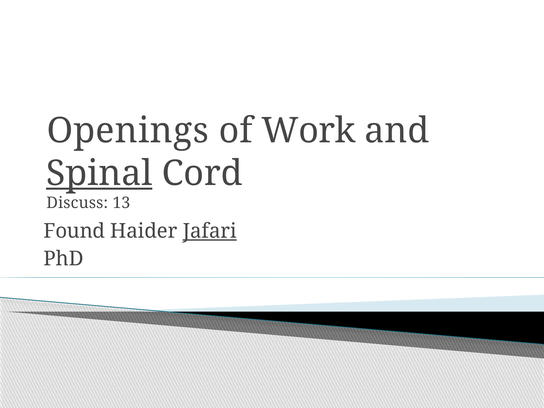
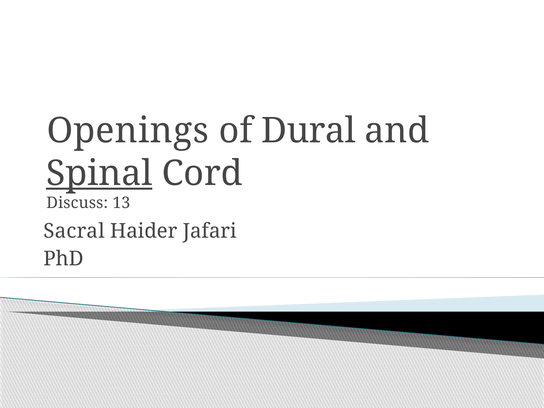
Work: Work -> Dural (309, 131)
Found: Found -> Sacral (74, 231)
Jafari underline: present -> none (210, 231)
